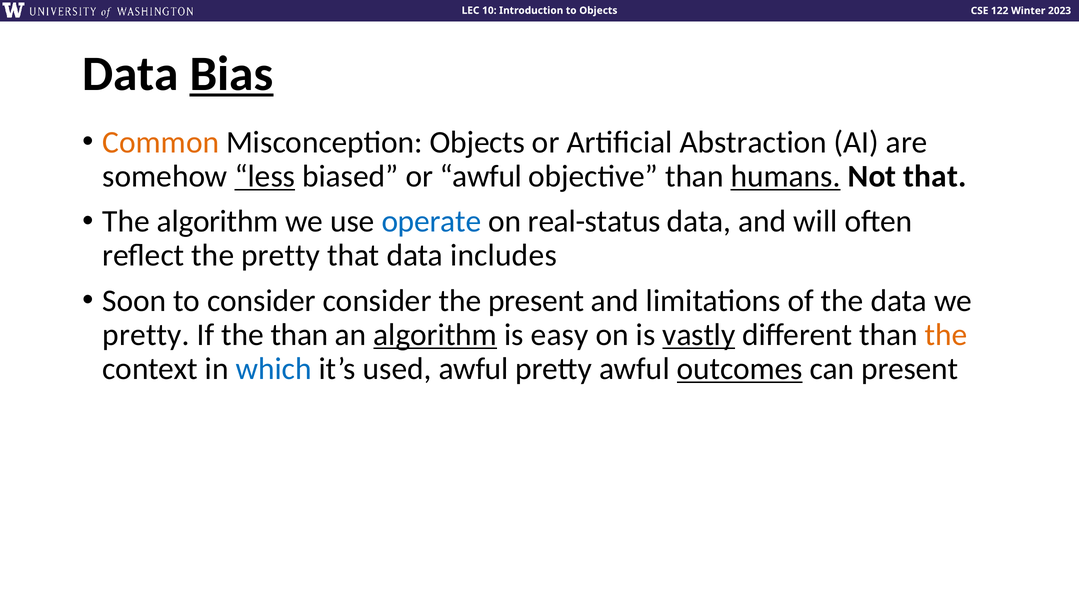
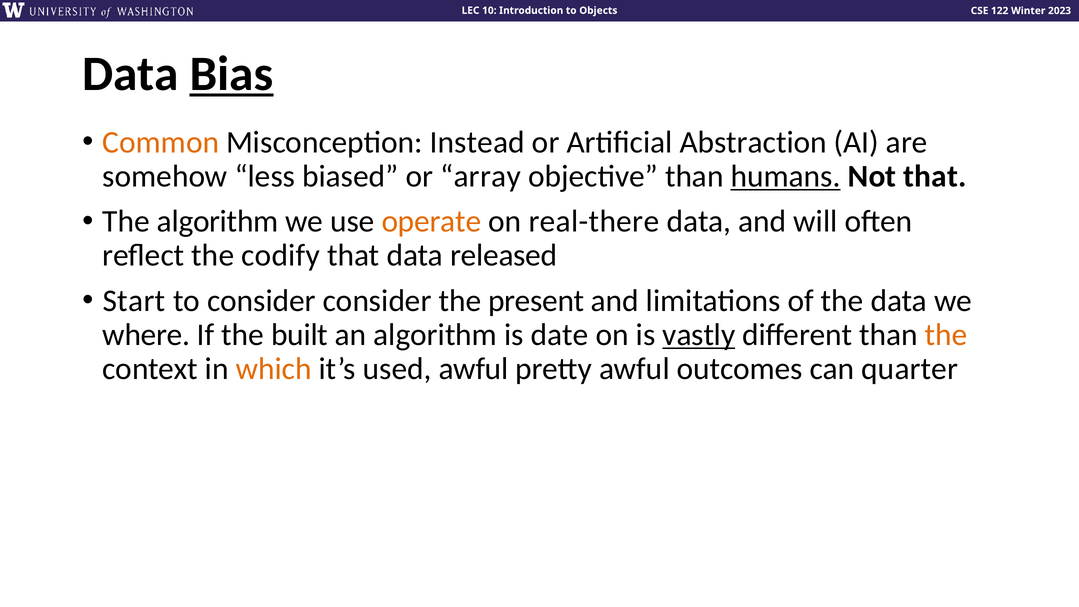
Misconception Objects: Objects -> Instead (477, 142)
less underline: present -> none (265, 176)
or awful: awful -> array (481, 176)
operate colour: blue -> orange (431, 221)
real-status: real-status -> real-there (594, 221)
the pretty: pretty -> codify (281, 255)
includes: includes -> released (504, 255)
Soon: Soon -> Start (134, 301)
pretty: pretty -> where (146, 335)
the than: than -> built (300, 335)
algorithm underline: present -> none (435, 335)
easy: easy -> date (560, 335)
which colour: blue -> orange (274, 369)
outcomes underline: present -> none (740, 369)
can present: present -> quarter (910, 369)
